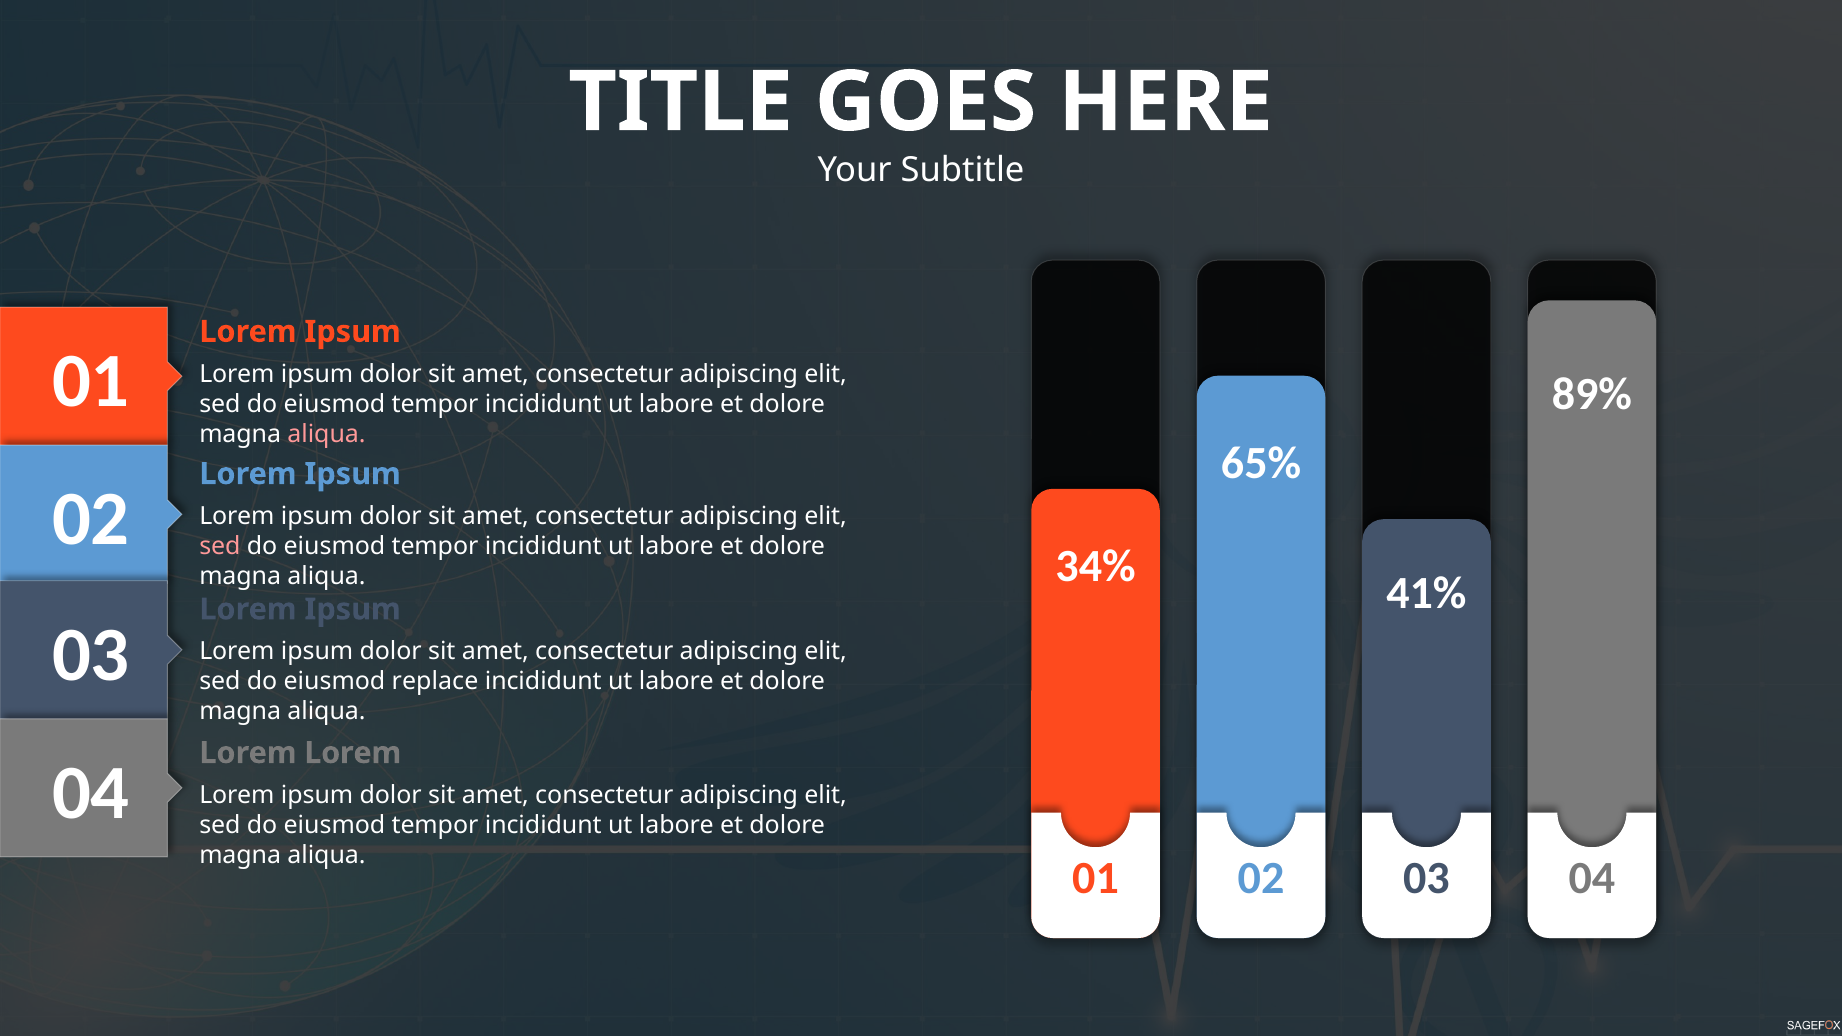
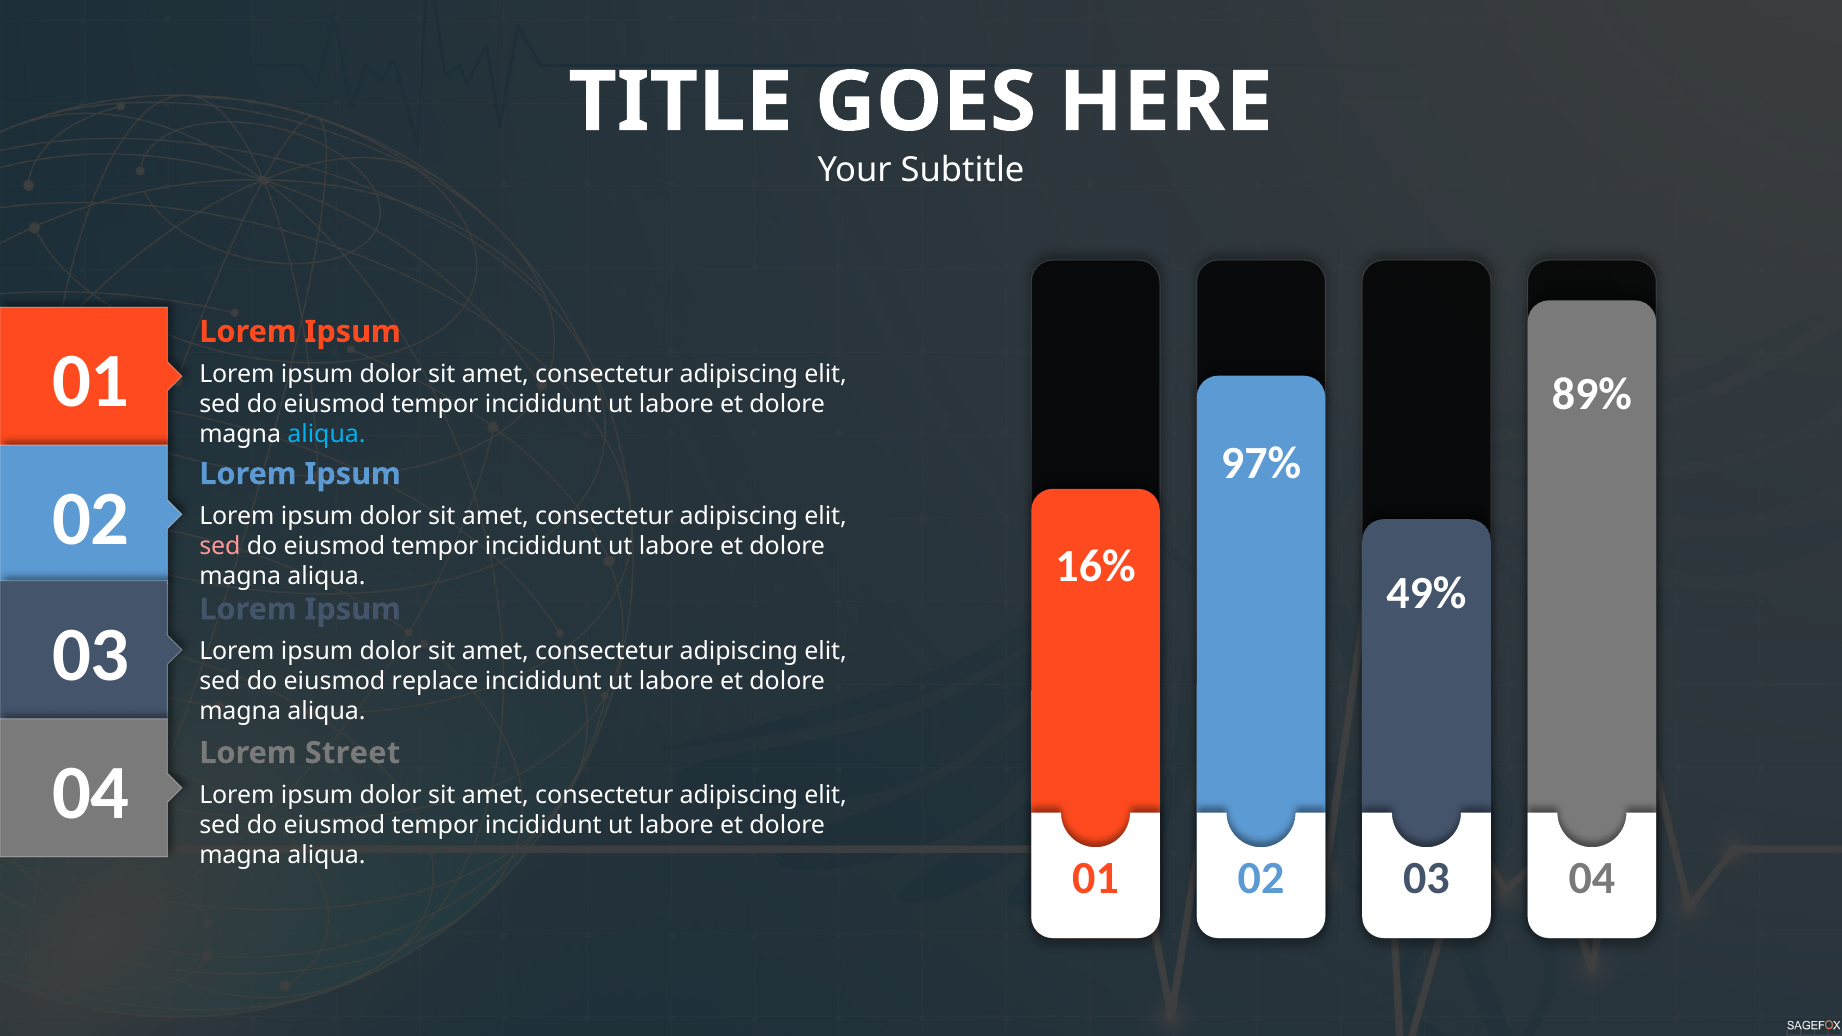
aliqua colour: pink -> light blue (327, 434)
65%: 65% -> 97% (1261, 463)
34%: 34% -> 16% (1096, 566)
41%: 41% -> 49% (1427, 594)
Lorem: Lorem -> Street (352, 753)
